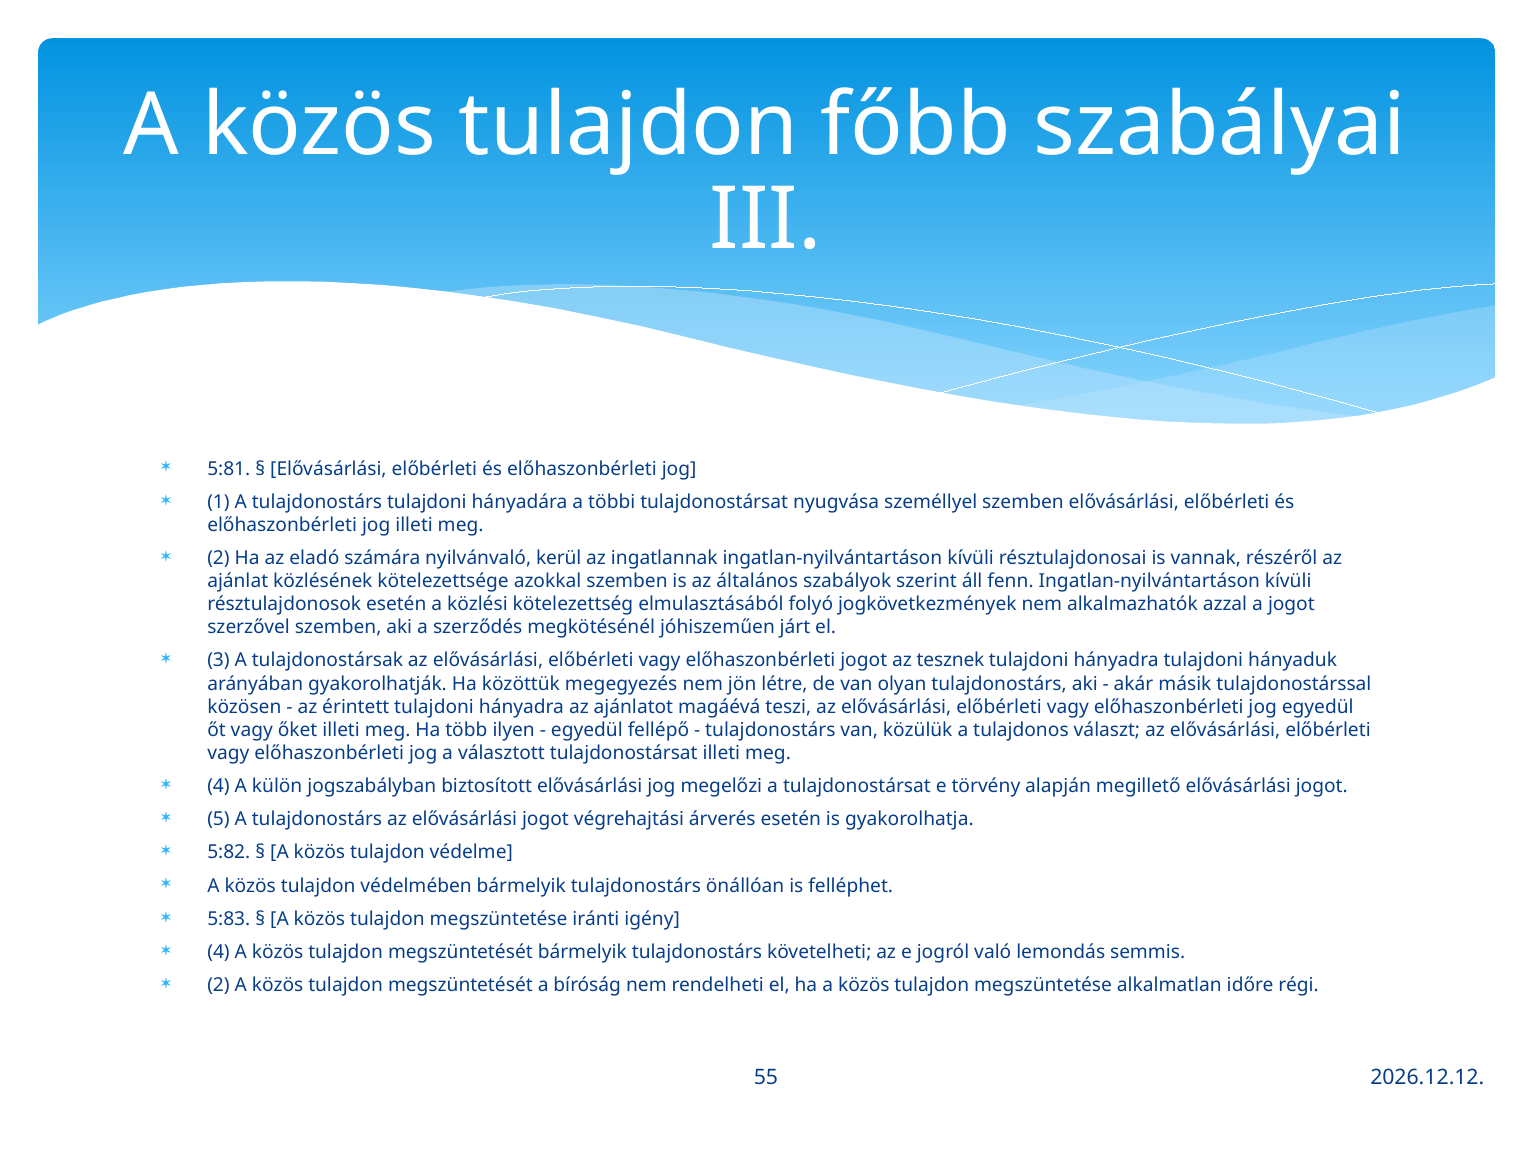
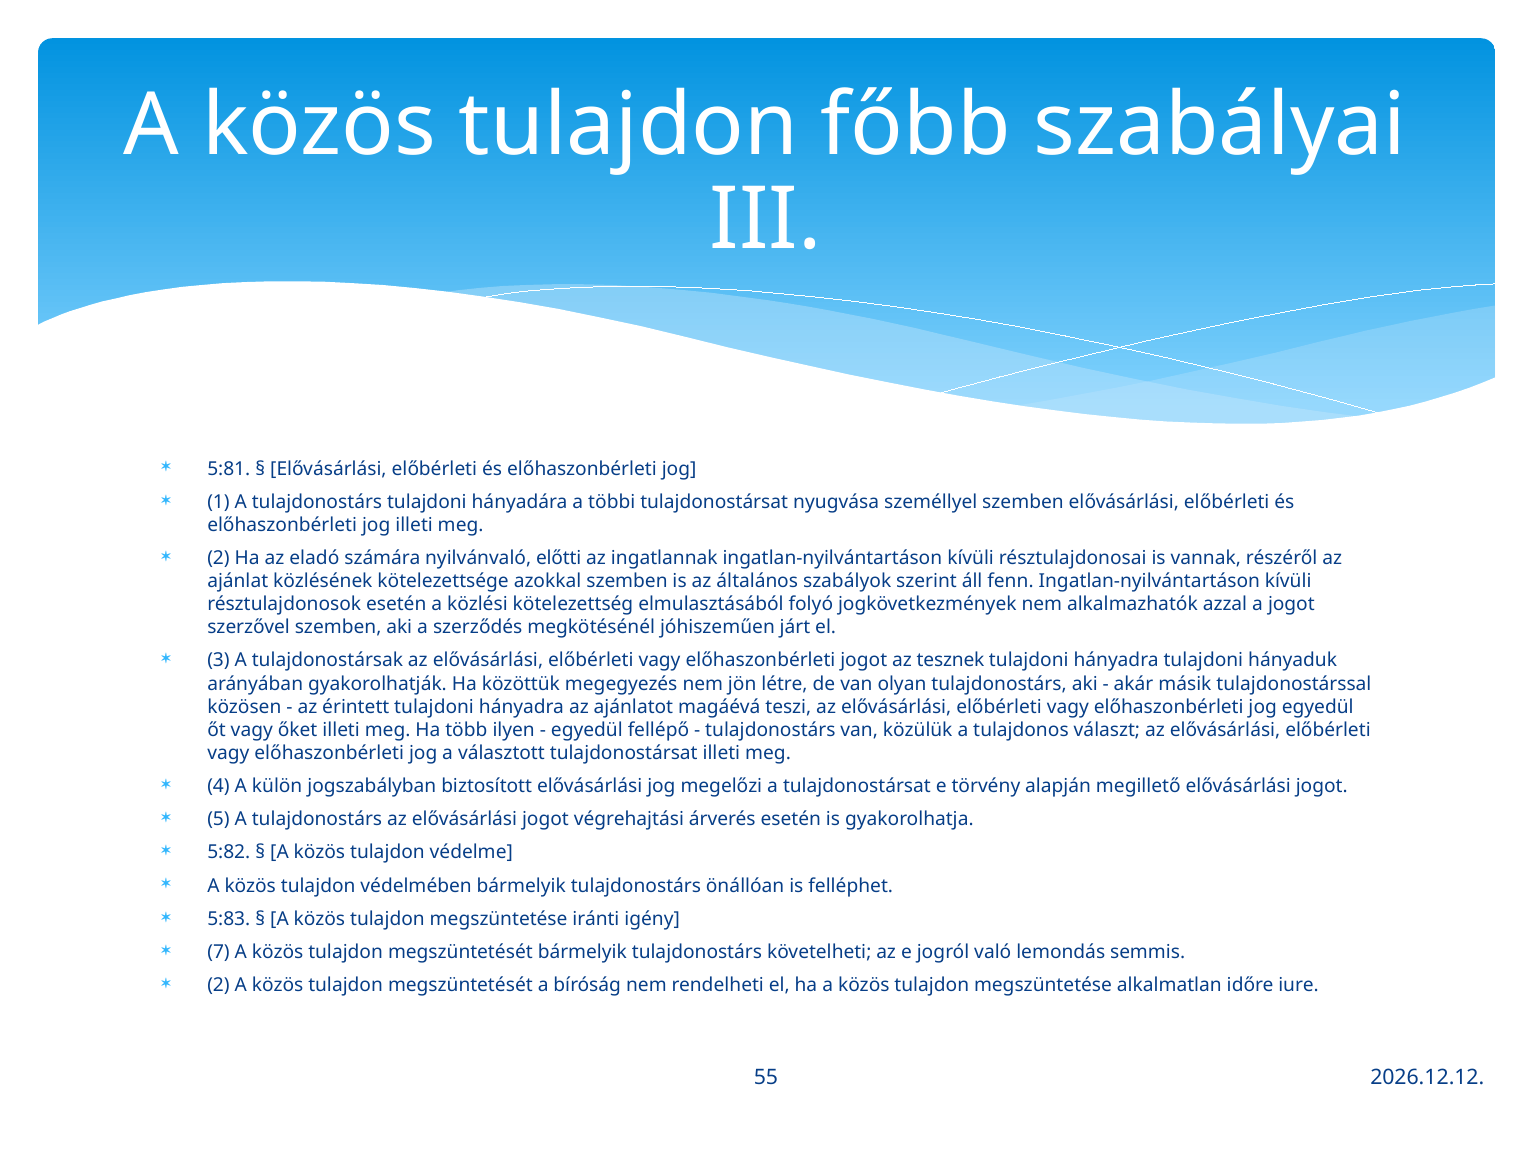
kerül: kerül -> előtti (559, 558)
4: 4 -> 7 (219, 952)
régi: régi -> iure (1299, 985)
